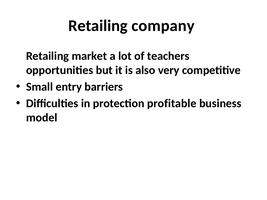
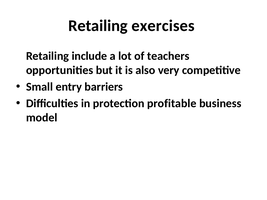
company: company -> exercises (163, 26)
market: market -> include (89, 56)
